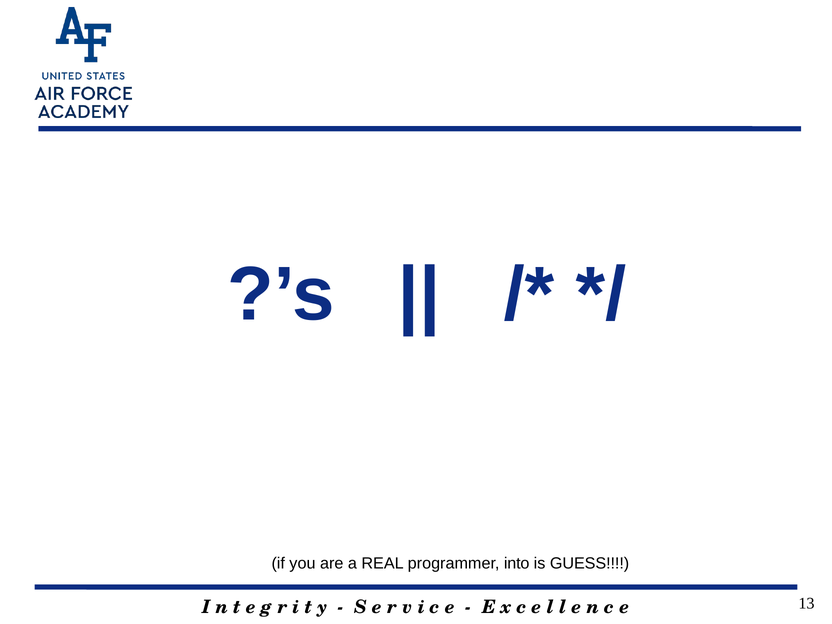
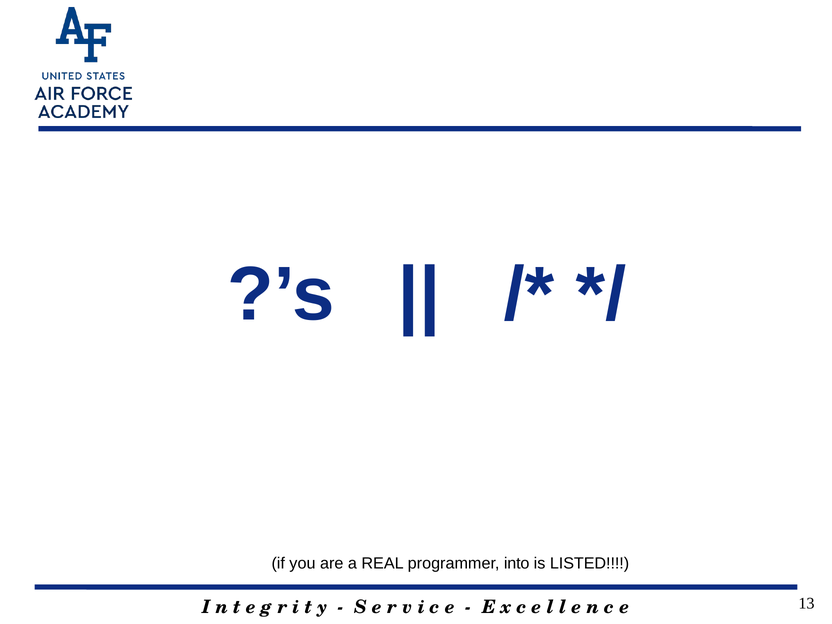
GUESS: GUESS -> LISTED (590, 563)
